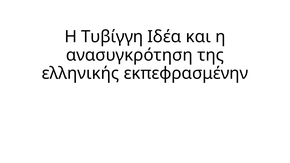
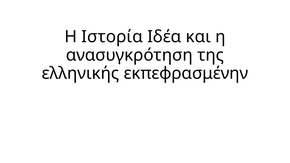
Τυβίγγη: Τυβίγγη -> Ιστορία (112, 37)
